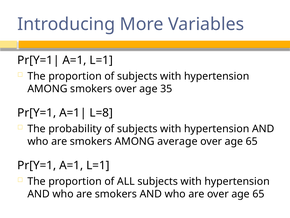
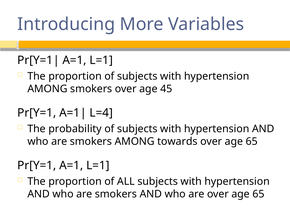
35: 35 -> 45 (166, 89)
L=8: L=8 -> L=4 (101, 112)
average: average -> towards (177, 141)
